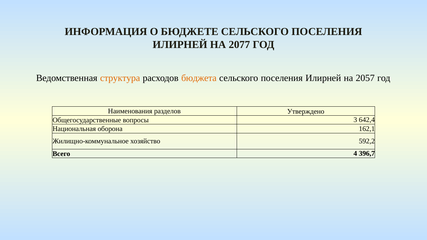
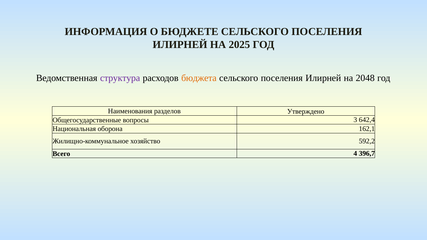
2077: 2077 -> 2025 (239, 45)
структура colour: orange -> purple (120, 78)
2057: 2057 -> 2048 (365, 78)
